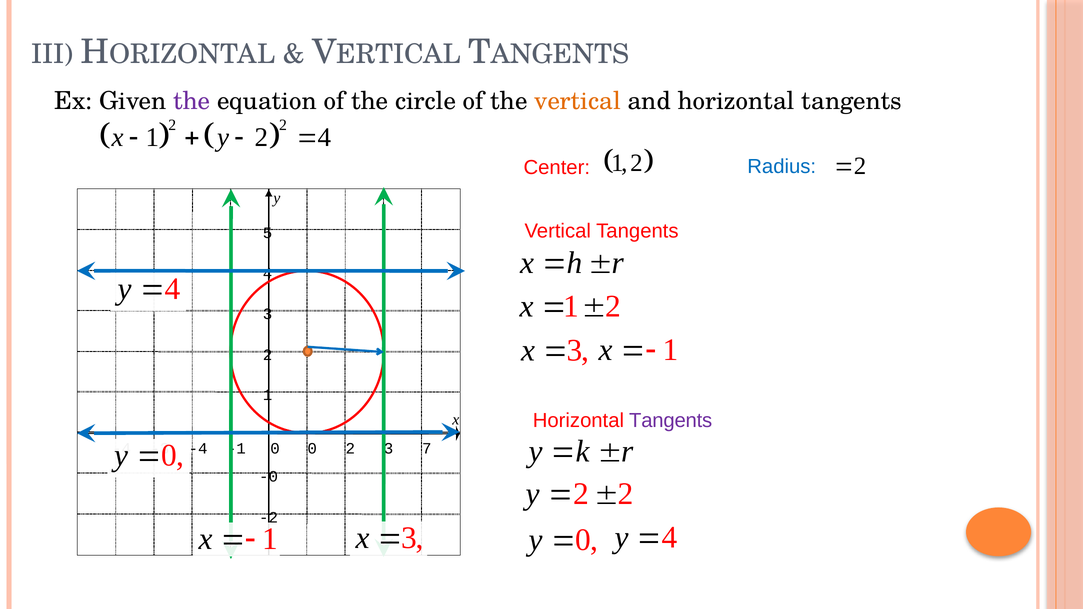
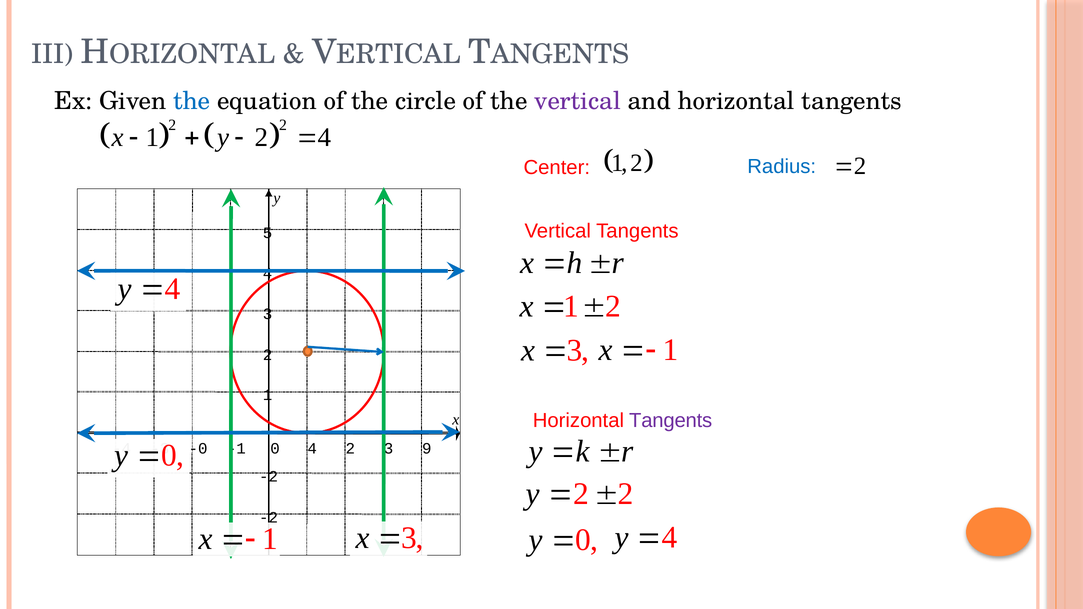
the colour: purple -> blue (192, 101)
vertical colour: orange -> purple (578, 101)
-4: -4 -> -0 (198, 448)
0 0: 0 -> 4 (312, 448)
7: 7 -> 9 (427, 448)
-0: -0 -> -2 (269, 477)
